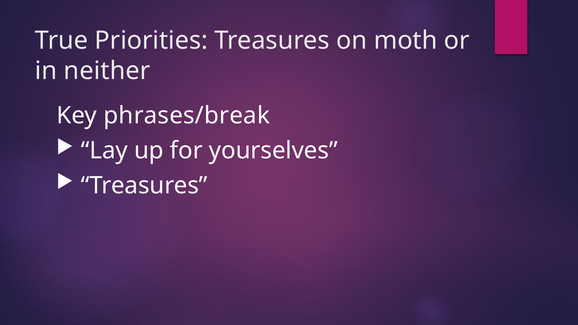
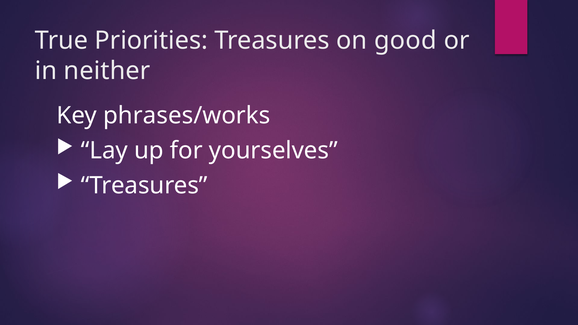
moth: moth -> good (405, 41)
phrases/break: phrases/break -> phrases/works (187, 116)
